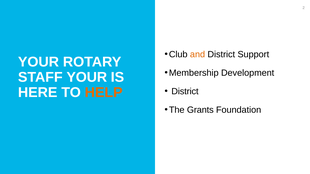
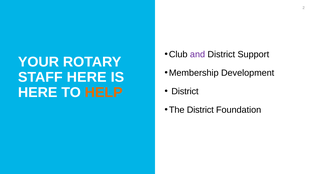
and colour: orange -> purple (198, 54)
STAFF YOUR: YOUR -> HERE (87, 77)
The Grants: Grants -> District (200, 110)
